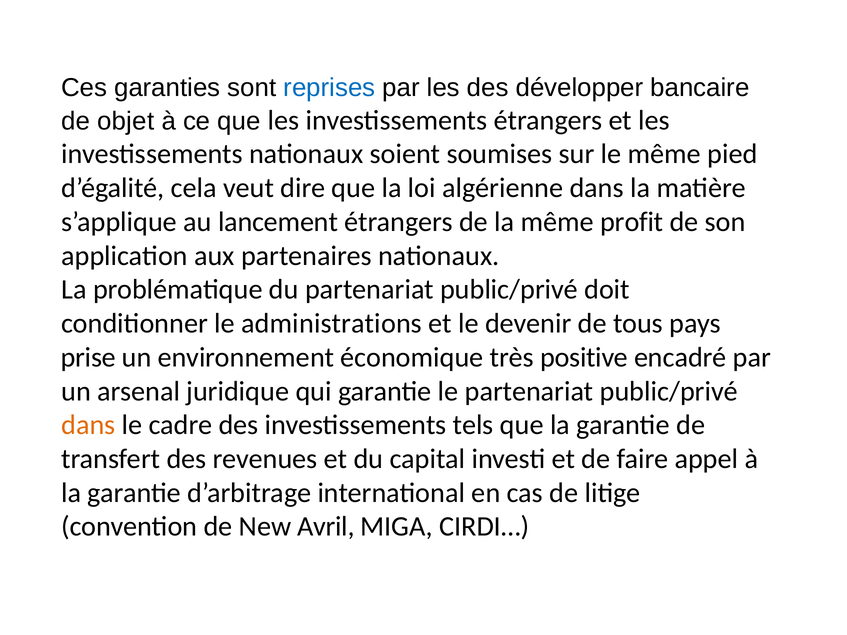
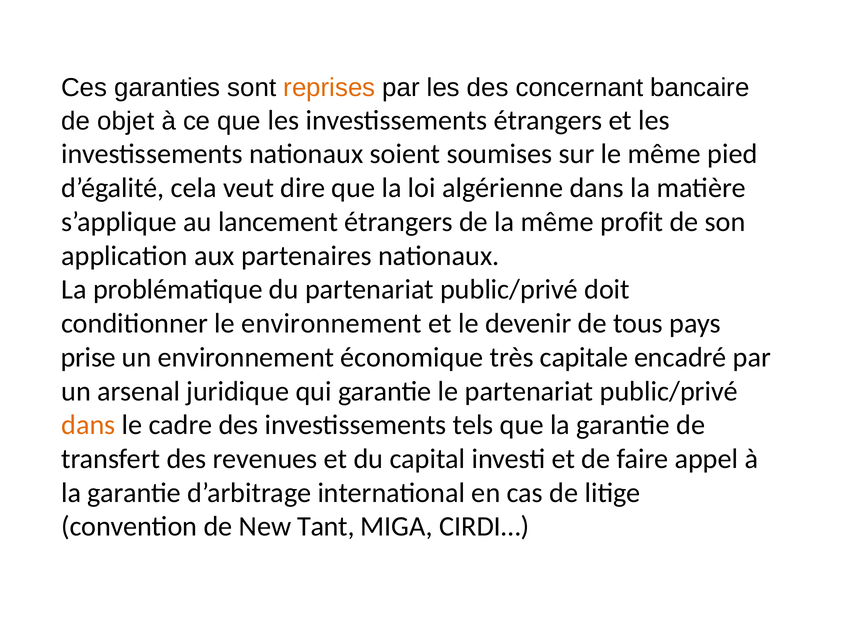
reprises colour: blue -> orange (329, 88)
développer: développer -> concernant (580, 88)
le administrations: administrations -> environnement (332, 324)
positive: positive -> capitale (584, 357)
Avril: Avril -> Tant (326, 527)
